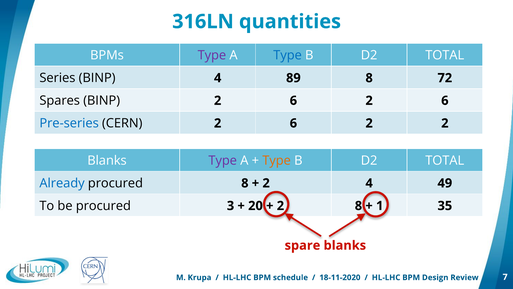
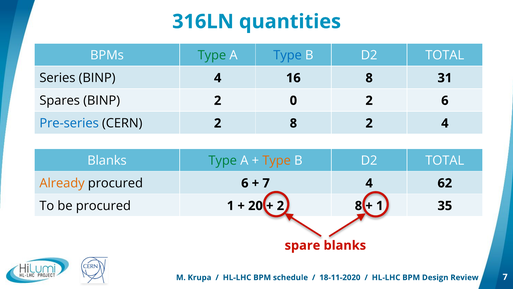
Type colour: purple -> green (212, 55)
89: 89 -> 16 (293, 78)
72: 72 -> 31 (445, 78)
BINP 2 6: 6 -> 0 (293, 100)
CERN 2 6: 6 -> 8 (293, 123)
2 2: 2 -> 4 (445, 123)
Type colour: purple -> green (223, 160)
Already colour: blue -> orange (62, 183)
procured 8: 8 -> 6 (245, 183)
2: 2 -> 7 (266, 183)
49: 49 -> 62 (445, 183)
procured 3: 3 -> 1 (231, 206)
